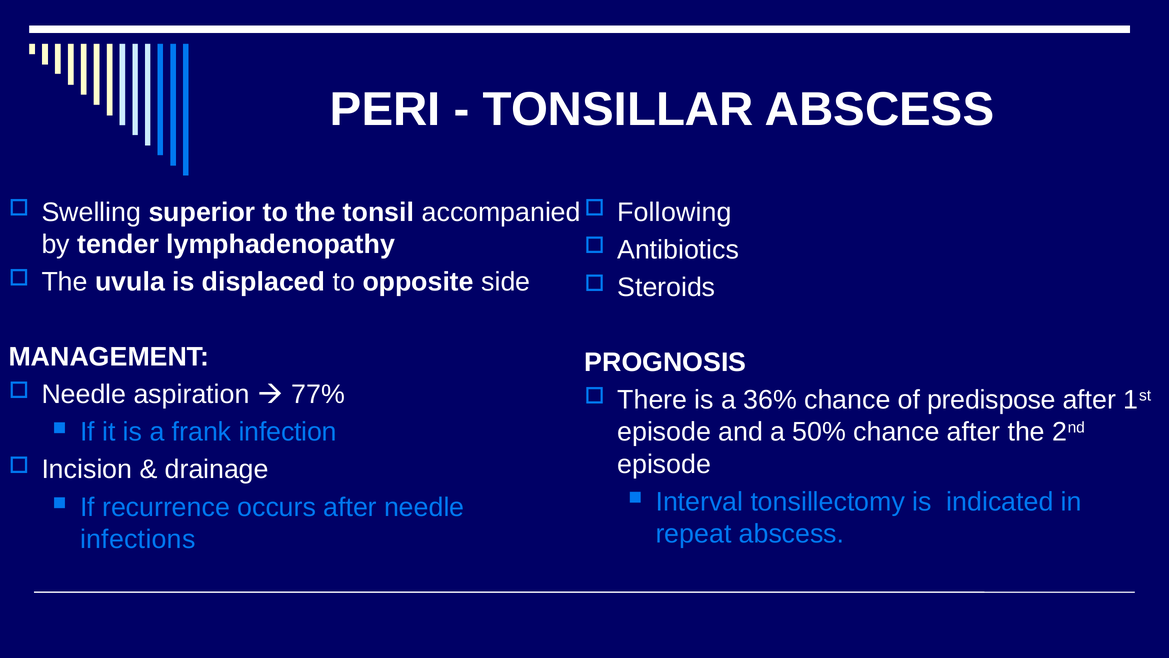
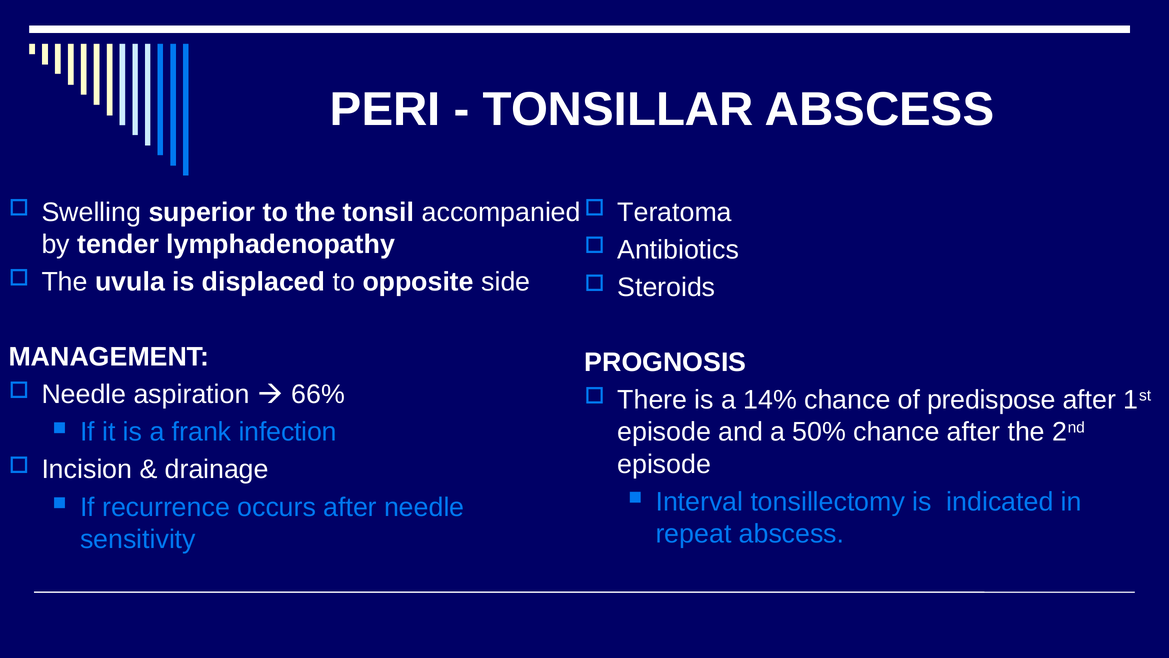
Following: Following -> Teratoma (675, 212)
77%: 77% -> 66% (318, 394)
36%: 36% -> 14% (770, 400)
infections: infections -> sensitivity (138, 539)
